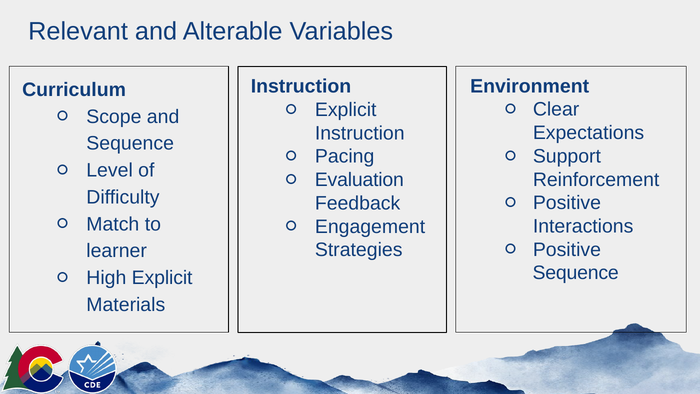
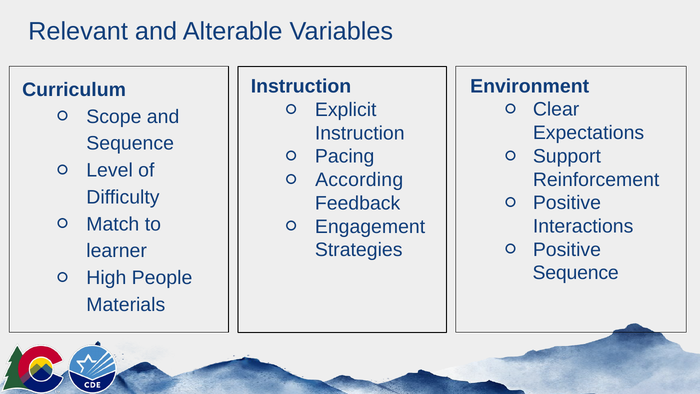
Evaluation: Evaluation -> According (359, 180)
High Explicit: Explicit -> People (162, 278)
